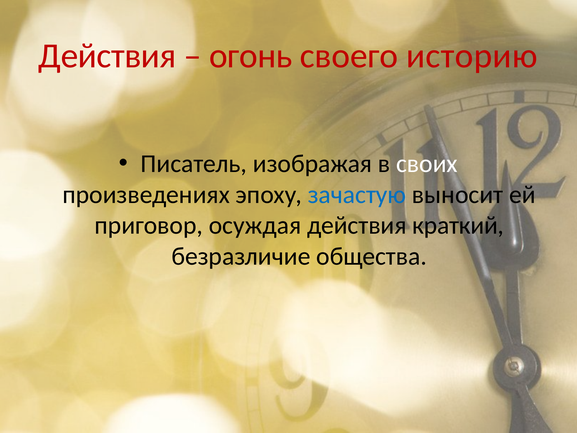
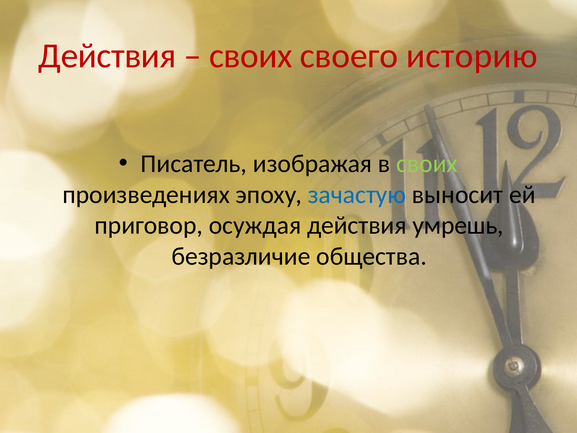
огонь: огонь -> своих (251, 56)
своих colour: white -> light green (427, 164)
краткий: краткий -> умрешь (458, 225)
